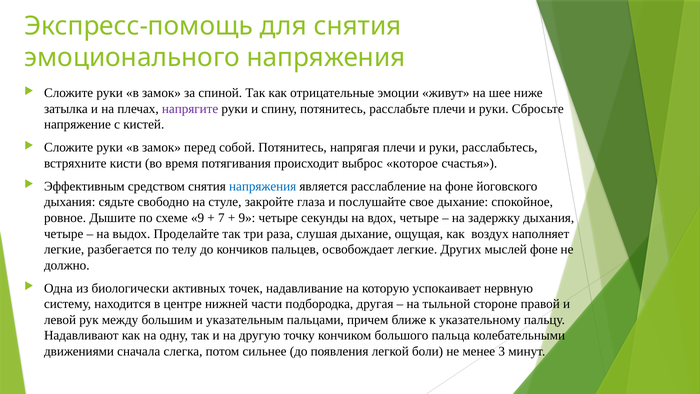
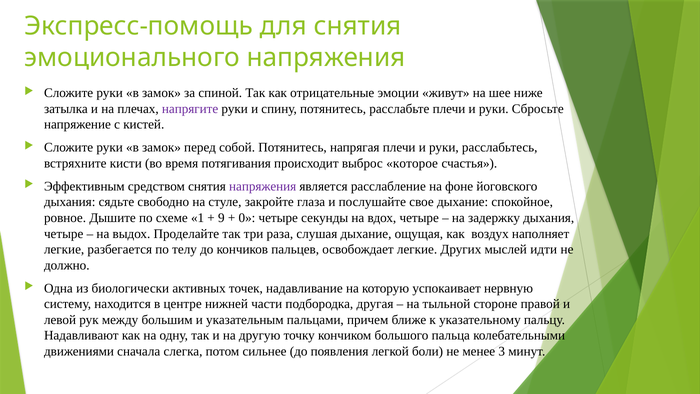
напряжения colour: blue -> purple (263, 186)
схеме 9: 9 -> 1 (198, 218)
7: 7 -> 9 (221, 218)
9: 9 -> 0 (247, 218)
мыслей фоне: фоне -> идти (544, 249)
